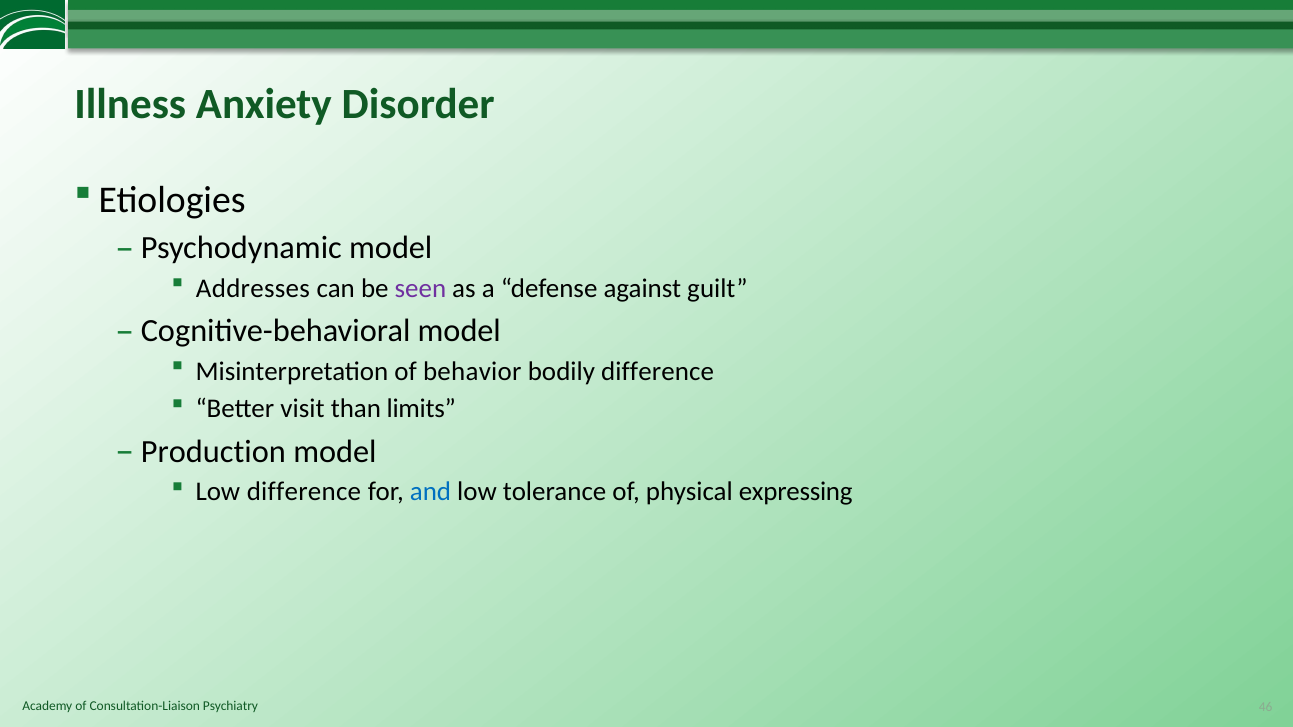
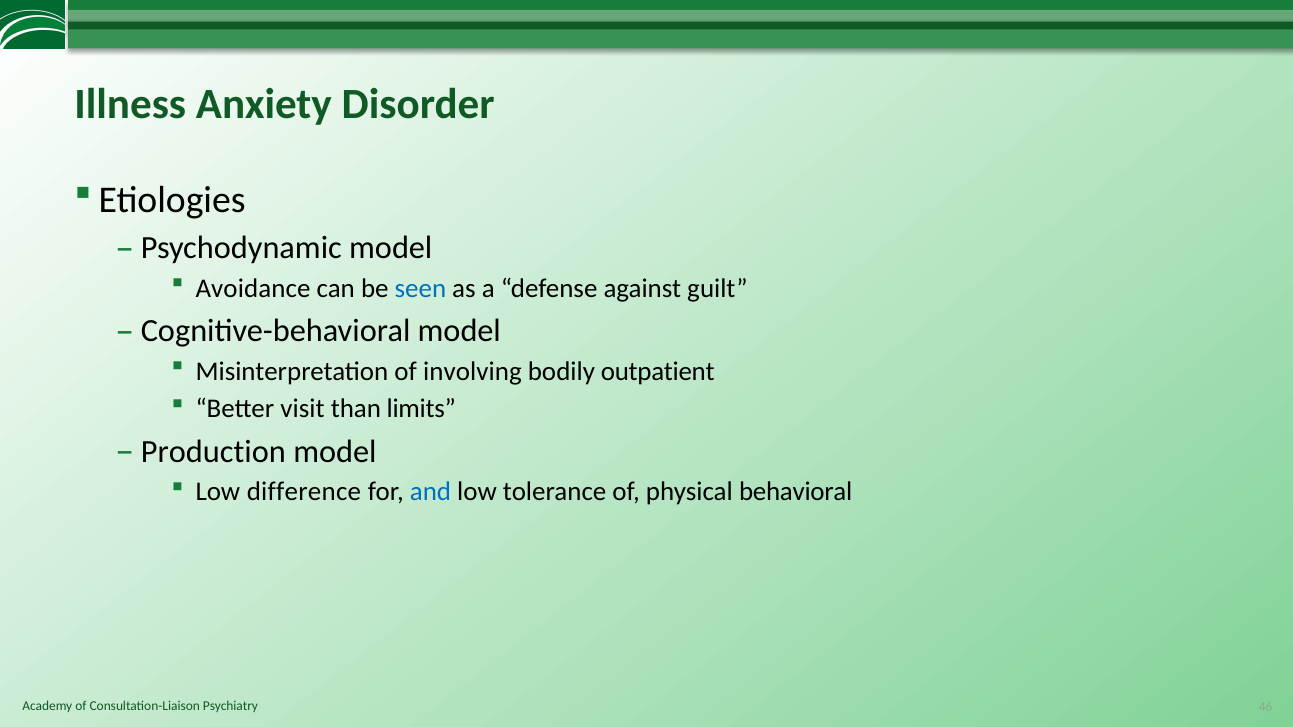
Addresses: Addresses -> Avoidance (253, 289)
seen colour: purple -> blue (420, 289)
behavior: behavior -> involving (472, 371)
bodily difference: difference -> outpatient (658, 371)
expressing: expressing -> behavioral (796, 492)
